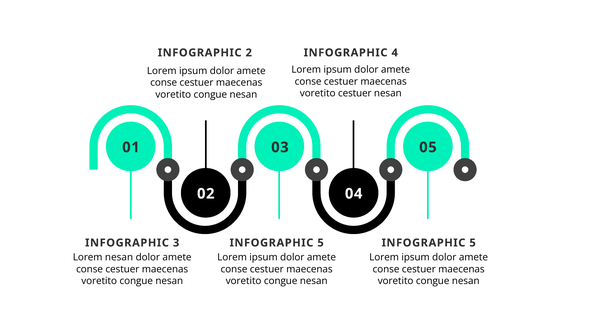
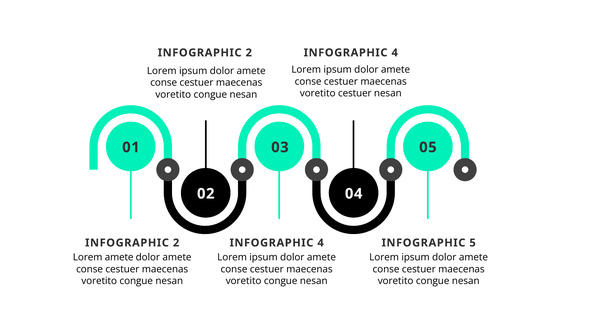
3: 3 -> 2 (176, 243)
5: 5 -> 4 (321, 243)
Lorem nesan: nesan -> amete (119, 257)
